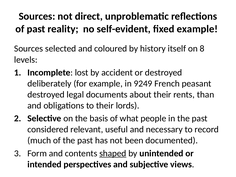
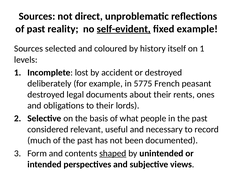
self-evident underline: none -> present (124, 29)
on 8: 8 -> 1 (202, 49)
9249: 9249 -> 5775 (143, 84)
than: than -> ones (206, 95)
